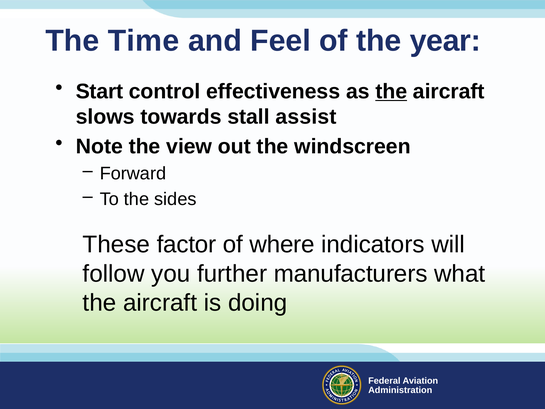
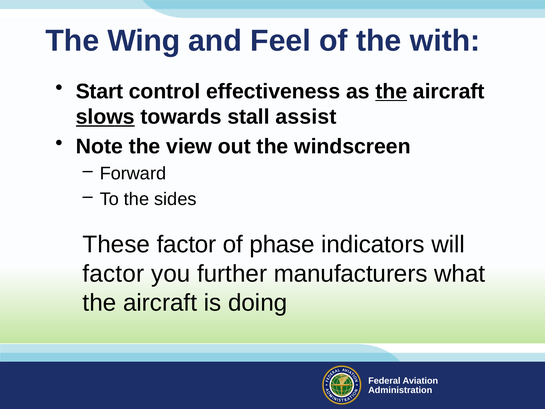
Time: Time -> Wing (144, 41)
year: year -> with (445, 41)
slows underline: none -> present (105, 117)
where: where -> phase (282, 244)
follow: follow -> factor (113, 274)
